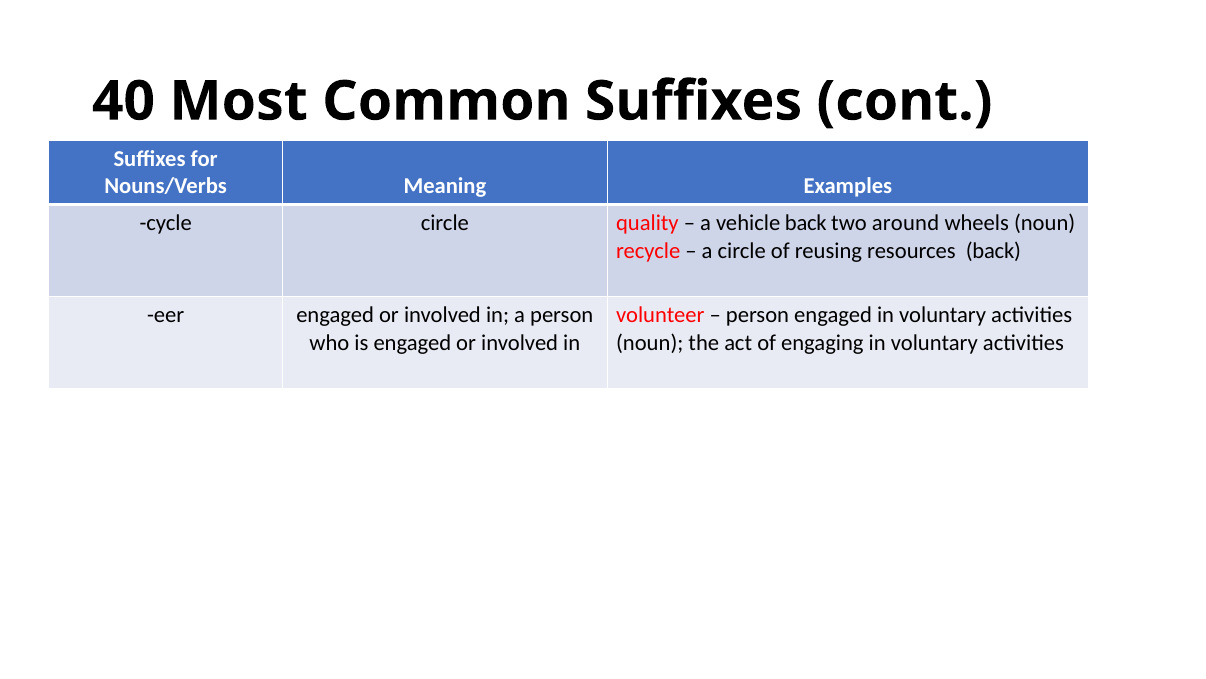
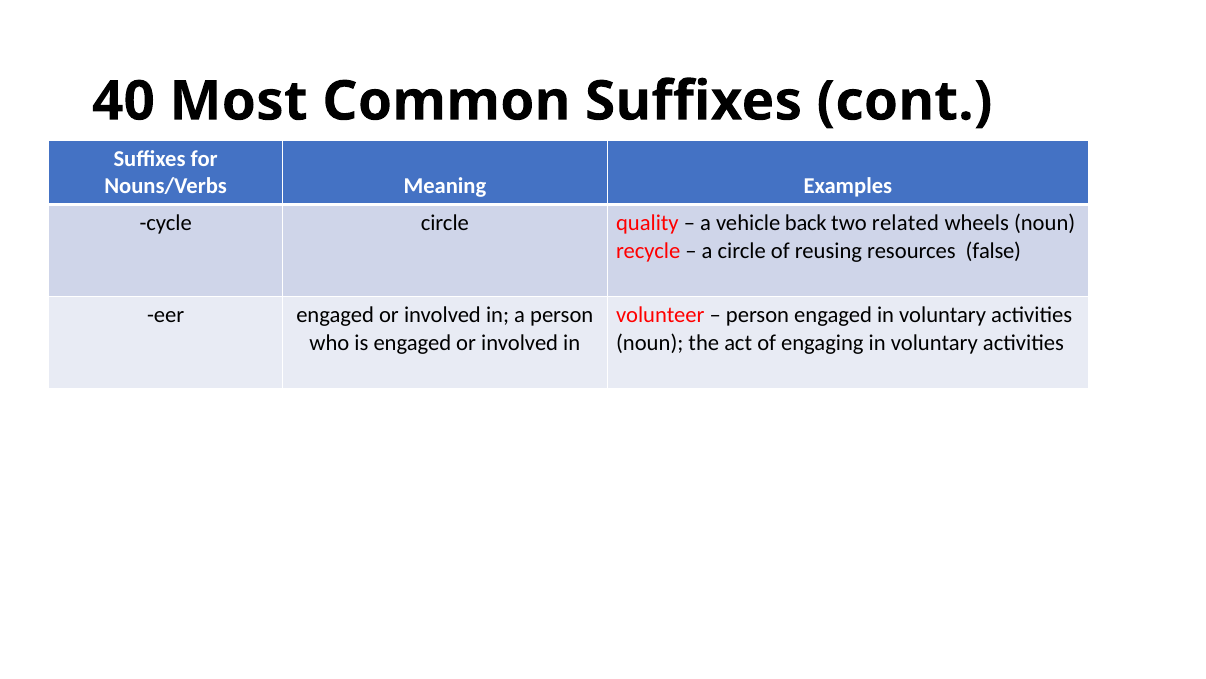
around: around -> related (905, 223)
resources back: back -> false (993, 251)
